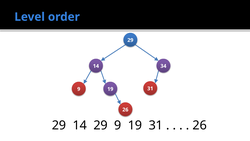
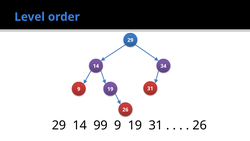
14 29: 29 -> 99 (101, 125)
